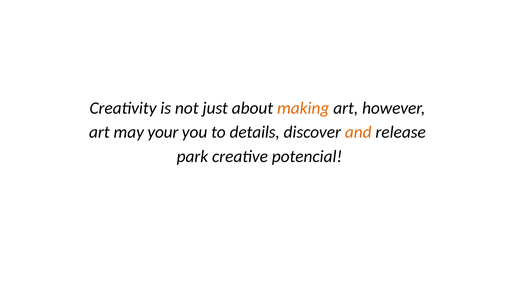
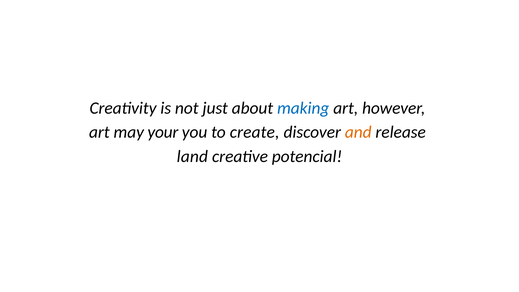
making colour: orange -> blue (303, 108)
details: details -> create (255, 132)
park: park -> land (192, 156)
